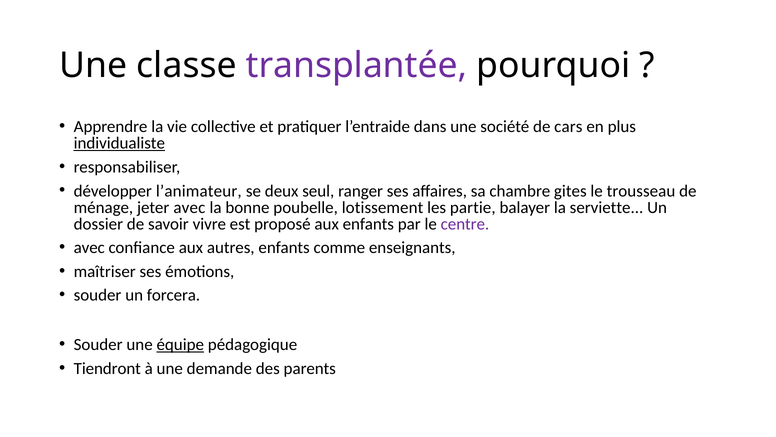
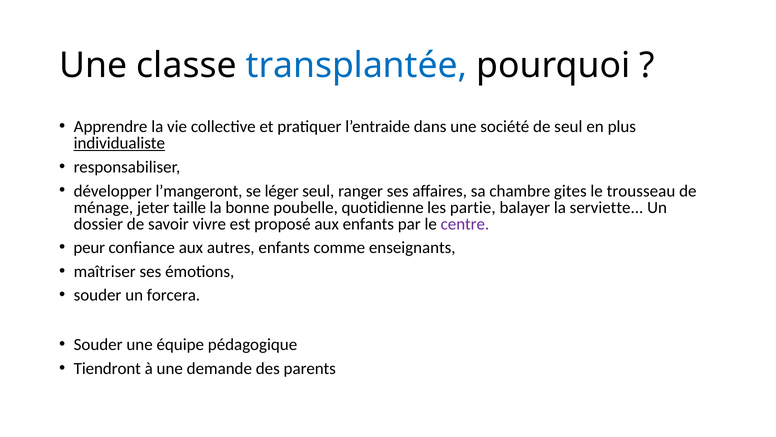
transplantée colour: purple -> blue (357, 65)
de cars: cars -> seul (568, 127)
l’animateur: l’animateur -> l’mangeront (199, 191)
deux: deux -> léger (282, 191)
jeter avec: avec -> taille (190, 207)
lotissement: lotissement -> quotidienne (383, 207)
avec: avec -> peur (89, 247)
équipe underline: present -> none (180, 344)
